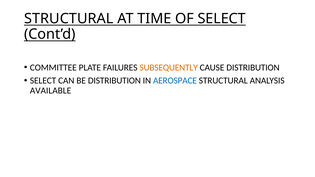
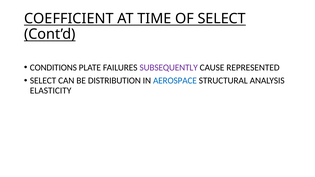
STRUCTURAL: STRUCTURAL -> COEFFICIENT (69, 19)
COMMITTEE: COMMITTEE -> CONDITIONS (53, 68)
SUBSEQUENTLY colour: orange -> purple (169, 68)
CAUSE DISTRIBUTION: DISTRIBUTION -> REPRESENTED (253, 68)
AVAILABLE: AVAILABLE -> ELASTICITY (51, 91)
